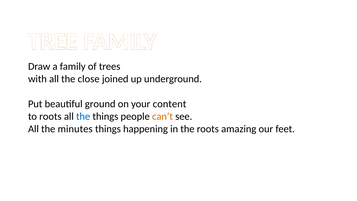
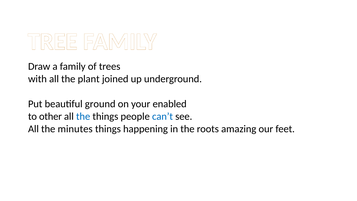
close: close -> plant (89, 79)
content: content -> enabled (170, 104)
to roots: roots -> other (51, 116)
can’t colour: orange -> blue (162, 116)
